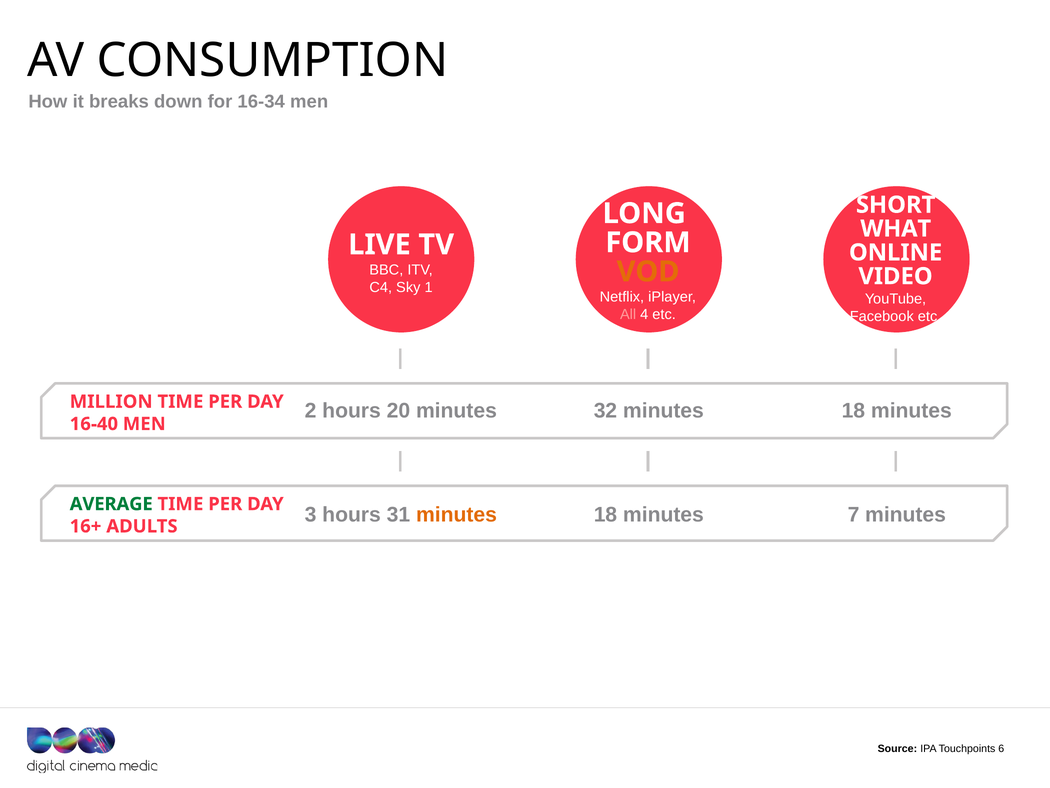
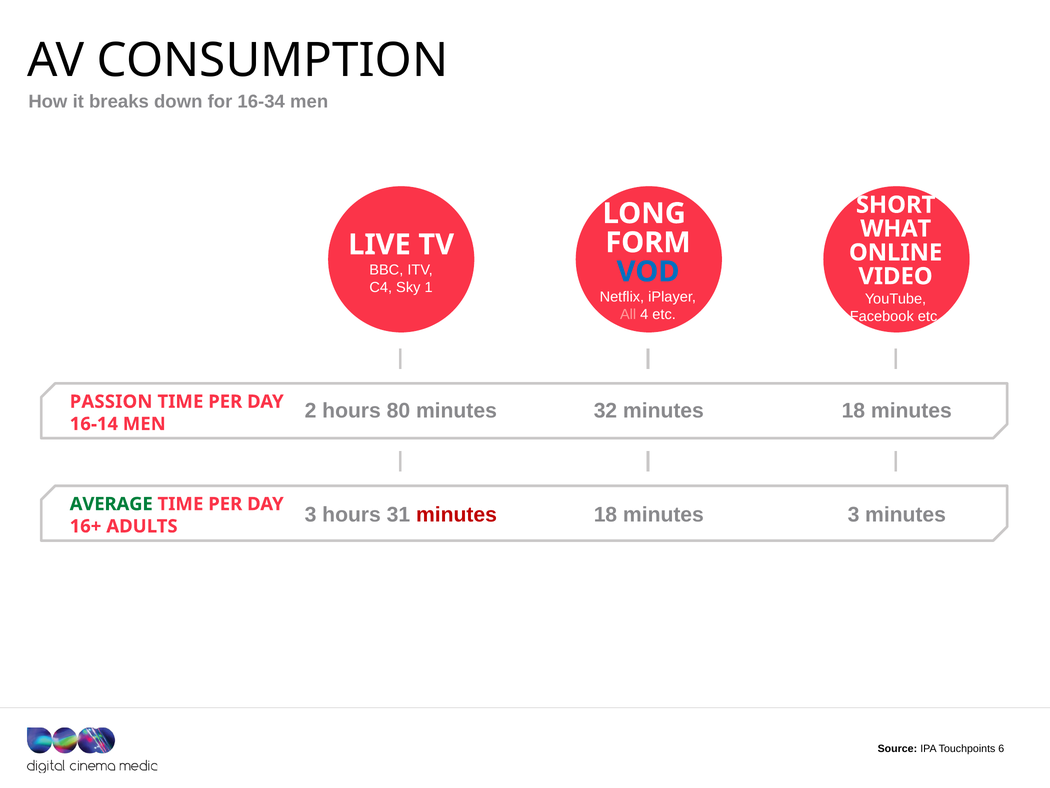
VOD colour: orange -> blue (648, 272)
MILLION: MILLION -> PASSION (111, 402)
20: 20 -> 80 (398, 411)
16-40: 16-40 -> 16-14 (94, 424)
minutes colour: orange -> red (456, 515)
7: 7 -> 3 (854, 515)
